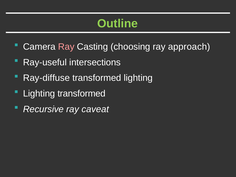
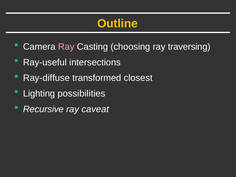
Outline colour: light green -> yellow (118, 23)
approach: approach -> traversing (189, 47)
transformed lighting: lighting -> closest (138, 78)
Lighting transformed: transformed -> possibilities (81, 94)
